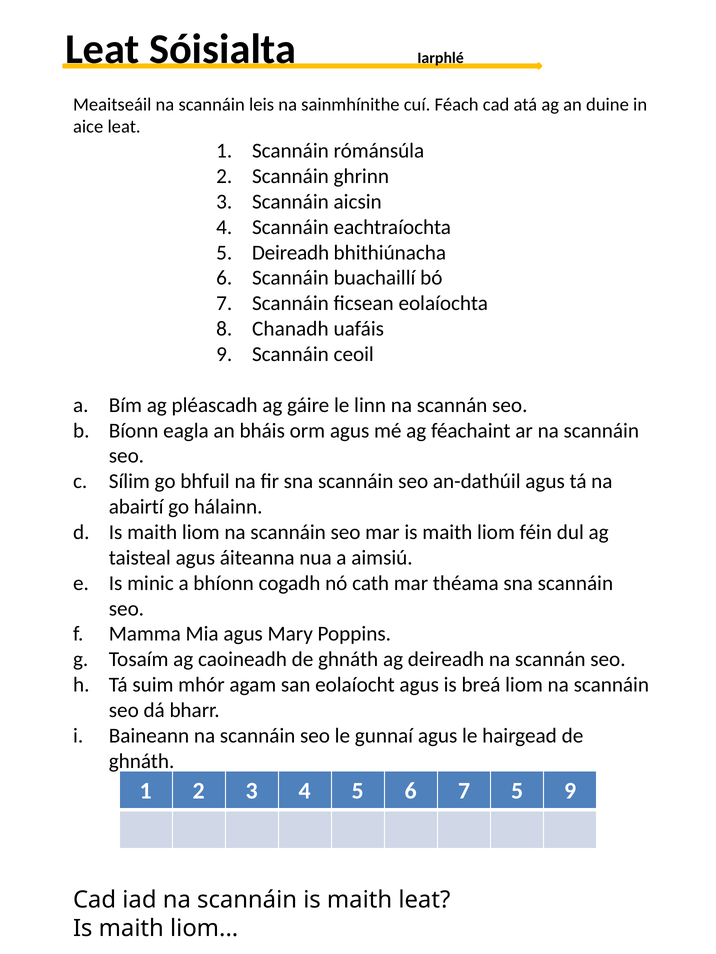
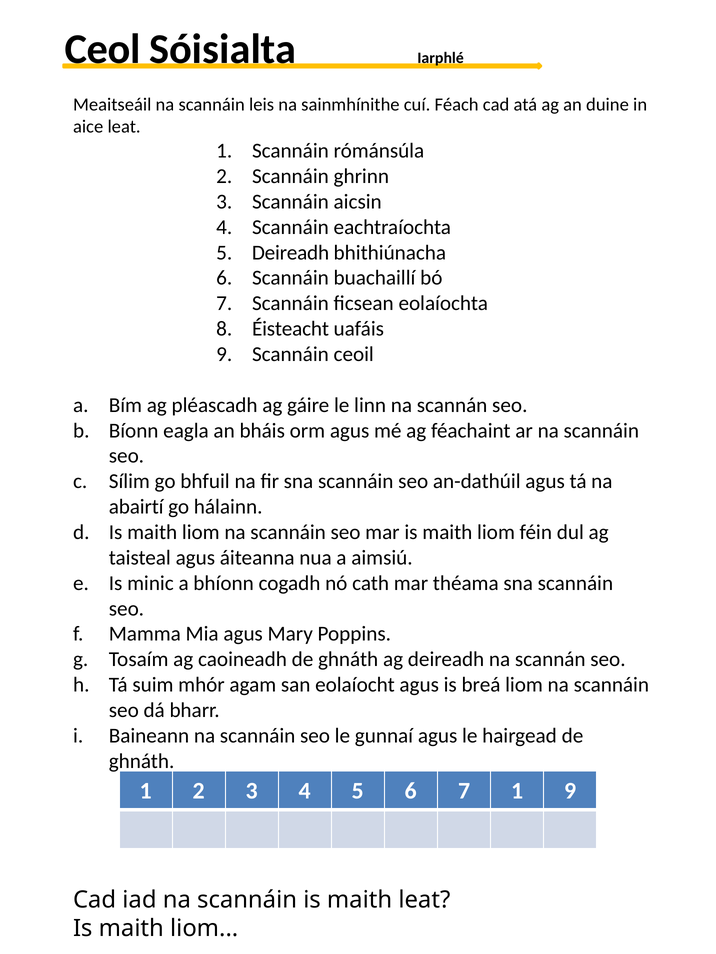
Leat: Leat -> Ceol (103, 49)
Chanadh: Chanadh -> Éisteacht (291, 329)
7 5: 5 -> 1 (517, 791)
